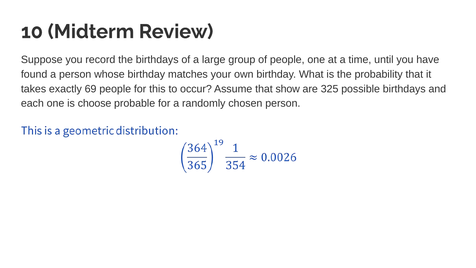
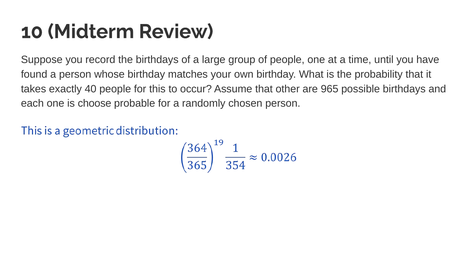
69: 69 -> 40 (91, 89)
show: show -> other (288, 89)
325: 325 -> 965 (330, 89)
